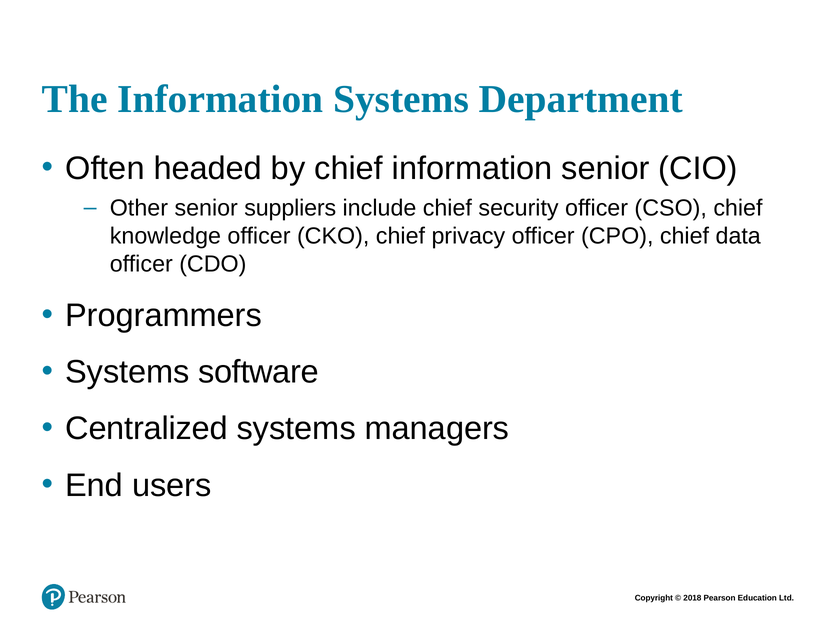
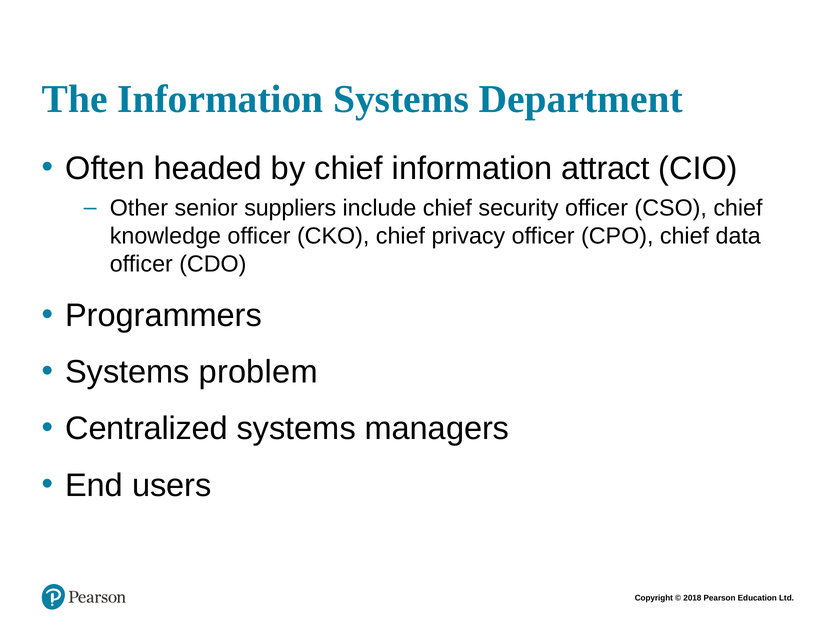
information senior: senior -> attract (606, 168)
software: software -> problem (258, 372)
